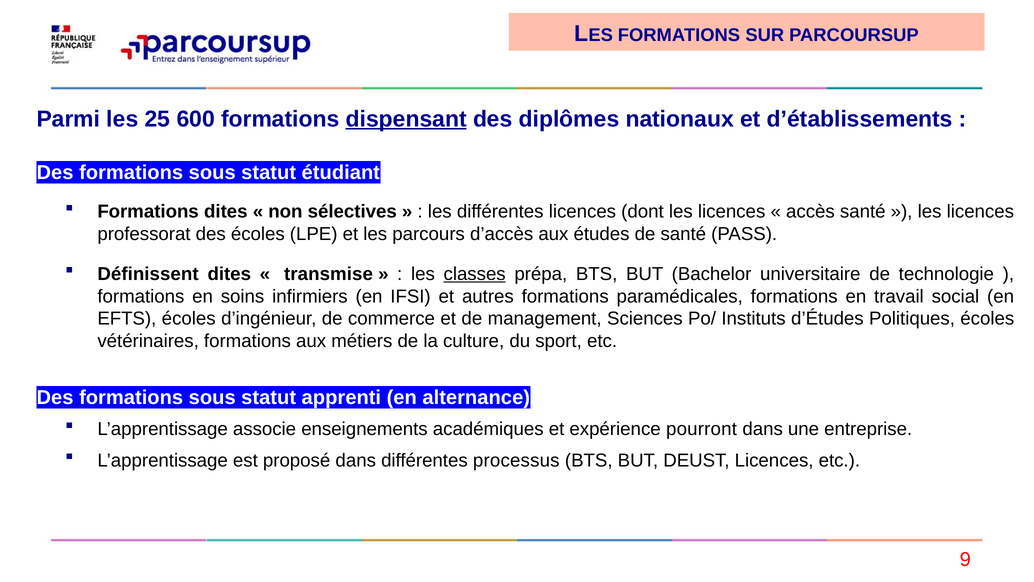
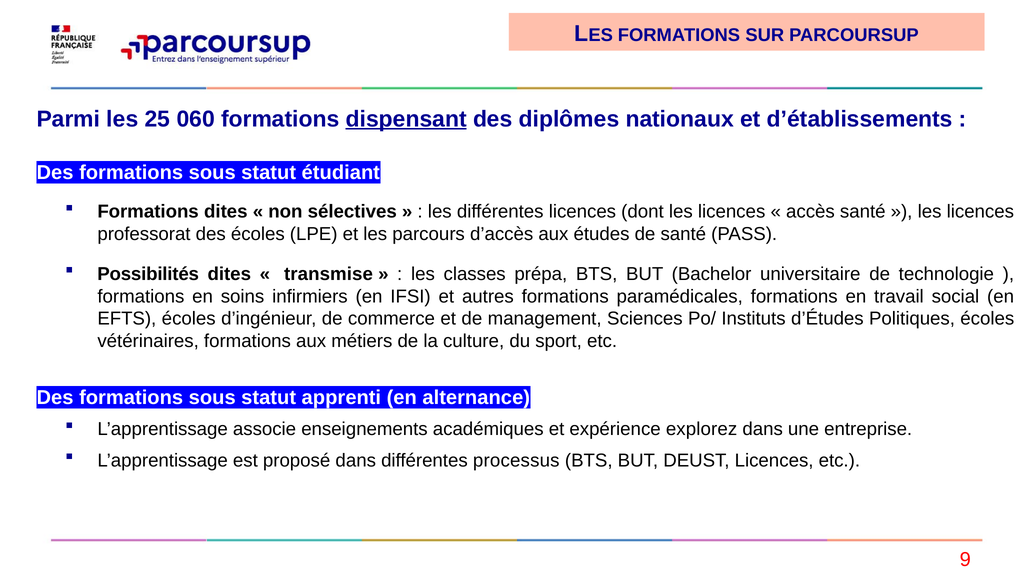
600: 600 -> 060 (196, 119)
Définissent: Définissent -> Possibilités (148, 274)
classes underline: present -> none (475, 274)
pourront: pourront -> explorez (702, 429)
